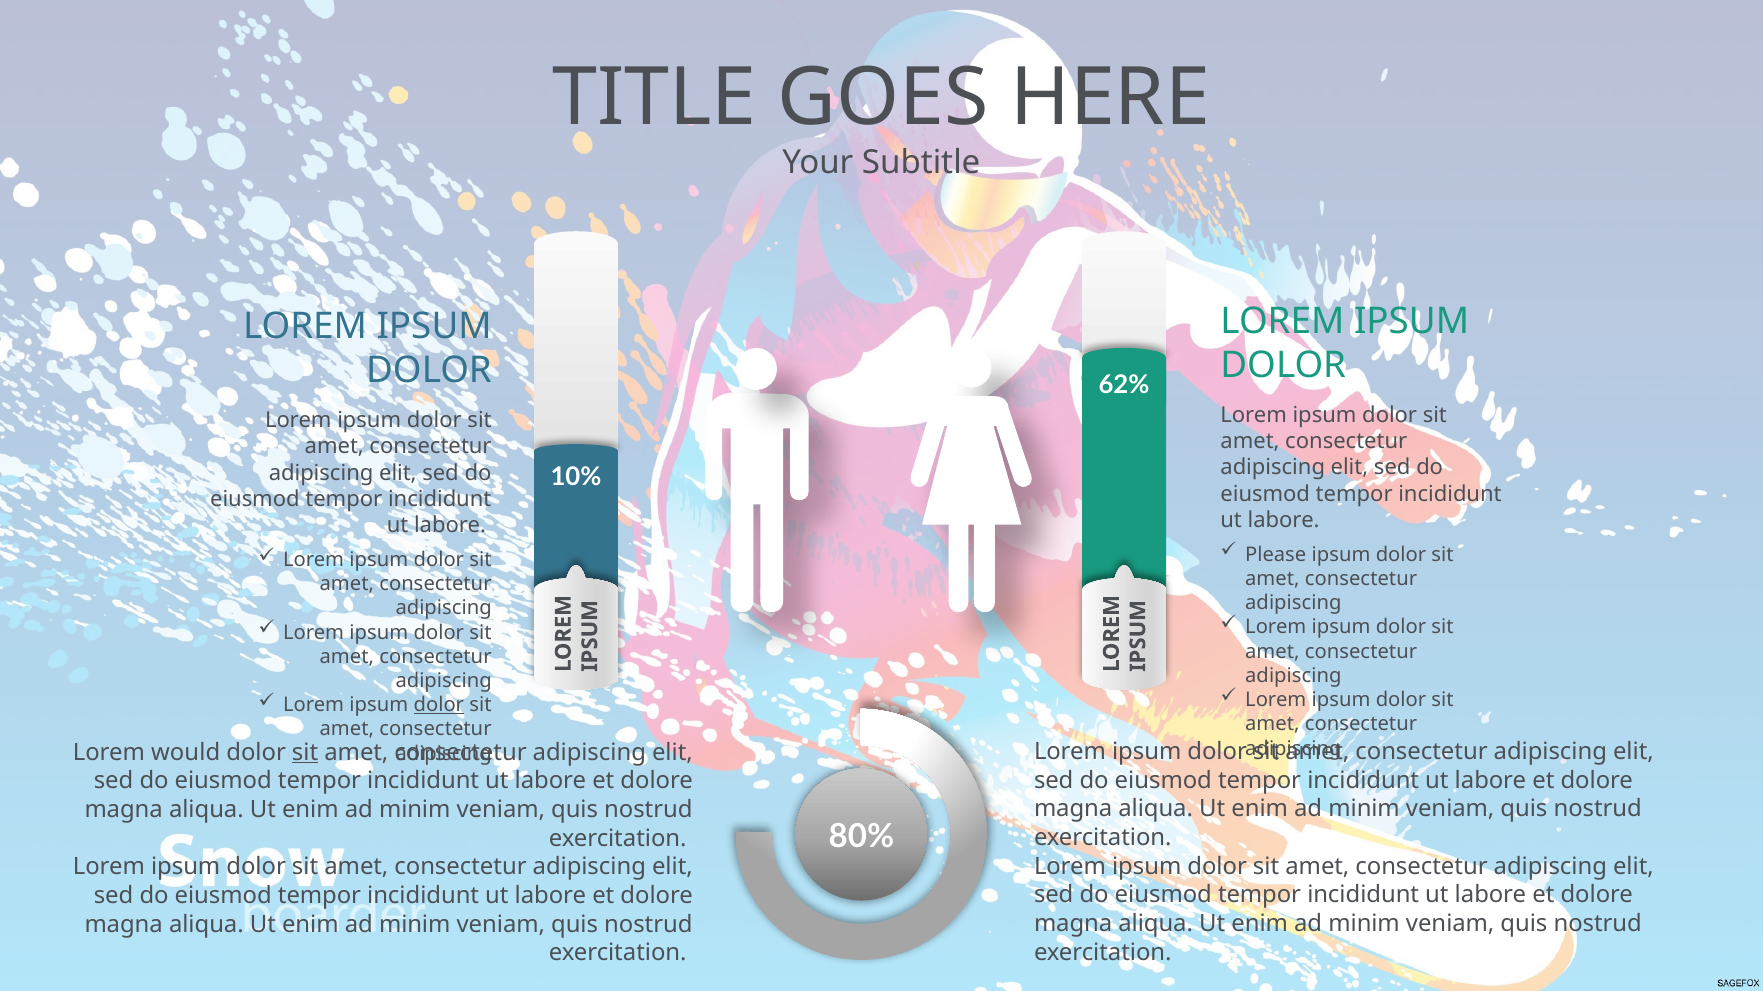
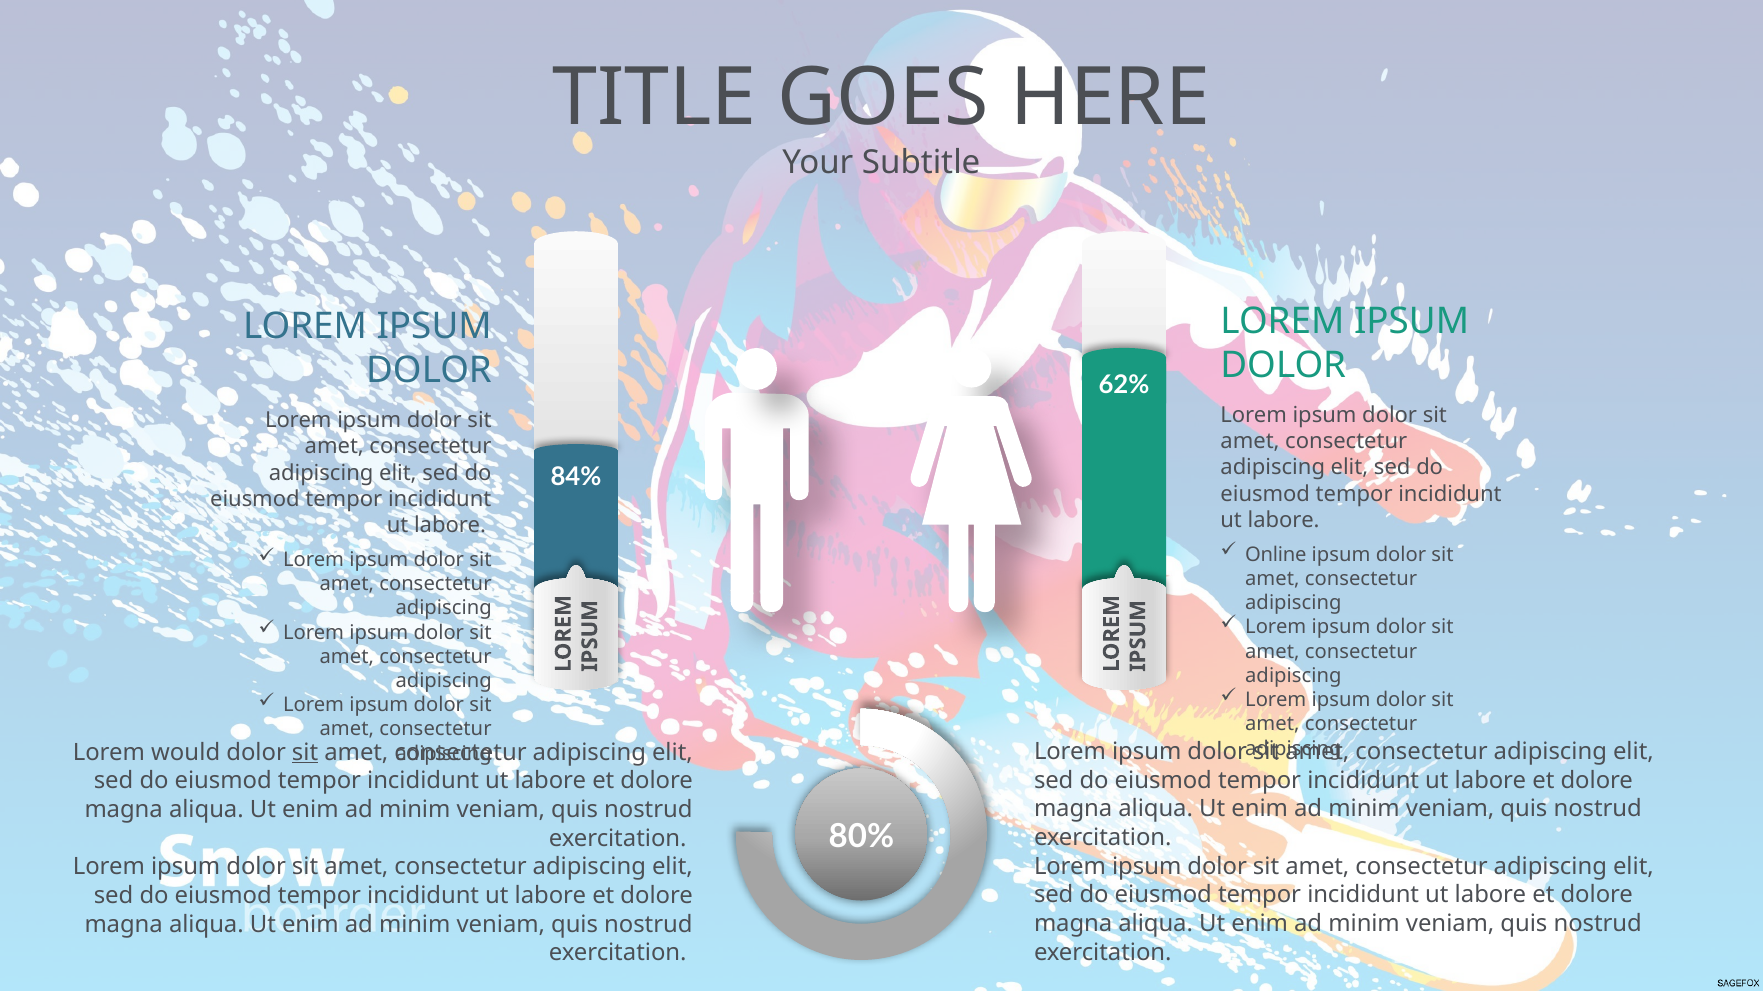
10%: 10% -> 84% (576, 477)
Please: Please -> Online (1276, 555)
dolor underline: present -> none (439, 706)
